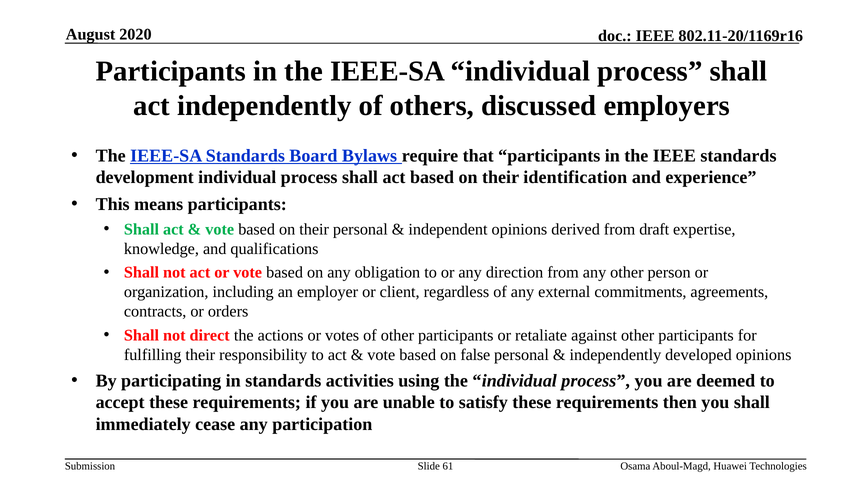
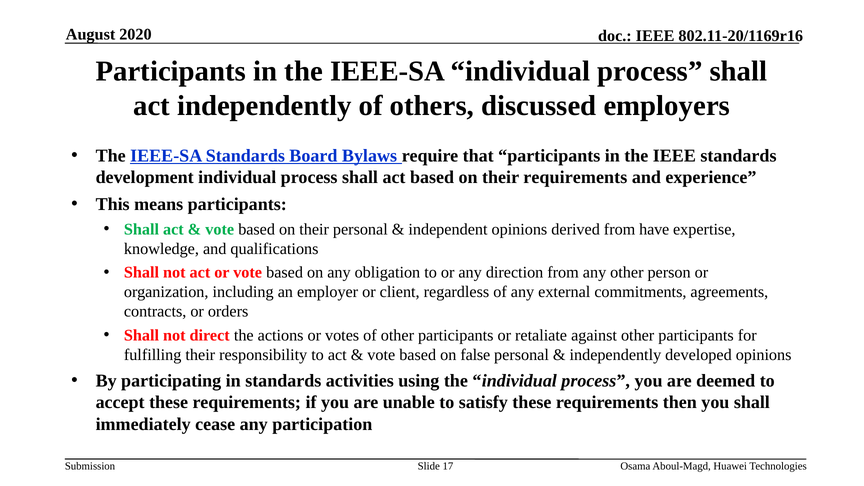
their identification: identification -> requirements (575, 177)
draft: draft -> have (654, 229)
61: 61 -> 17 (448, 466)
